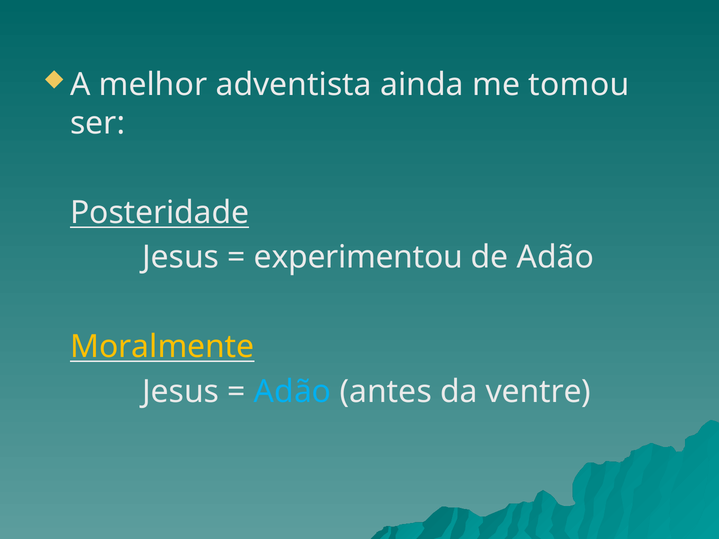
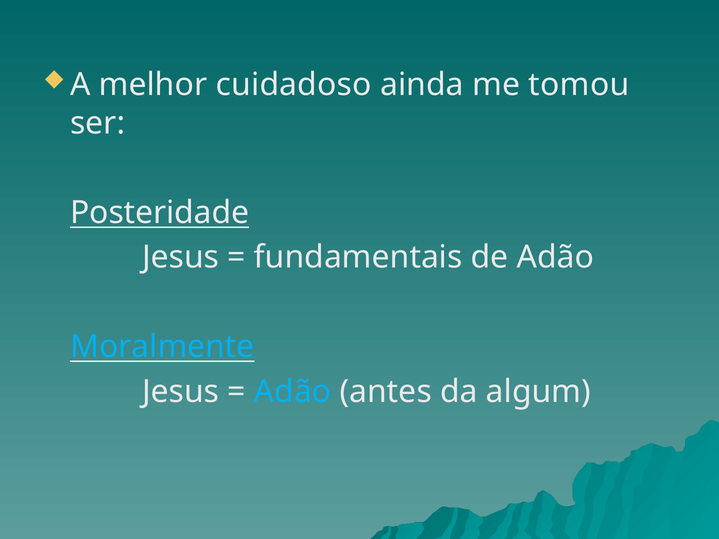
adventista: adventista -> cuidadoso (294, 85)
experimentou: experimentou -> fundamentais (358, 258)
Moralmente colour: yellow -> light blue (162, 347)
ventre: ventre -> algum (538, 392)
